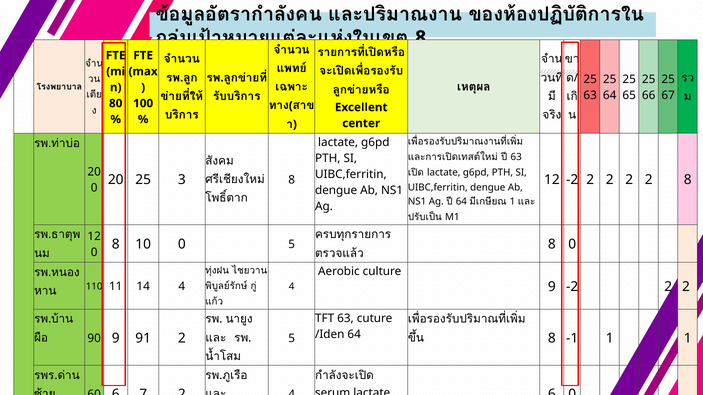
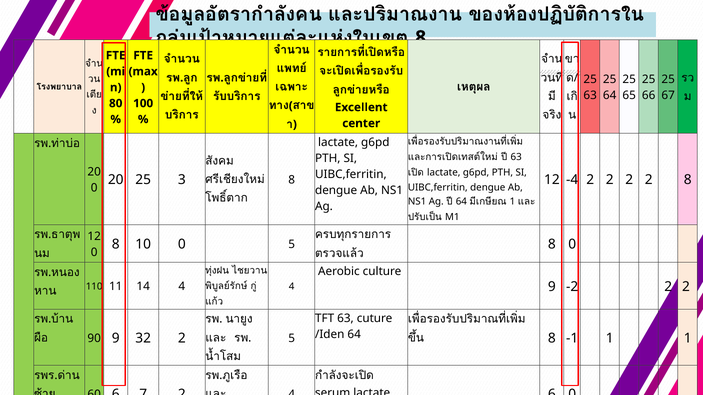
12 -2: -2 -> -4 (572, 180)
91: 91 -> 32 (143, 339)
